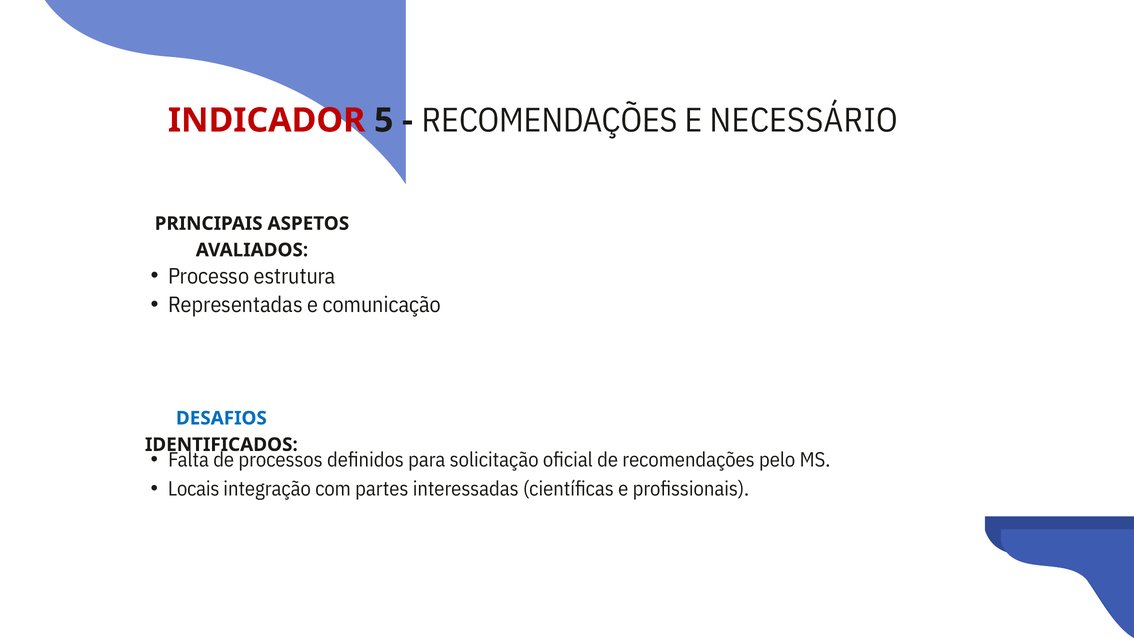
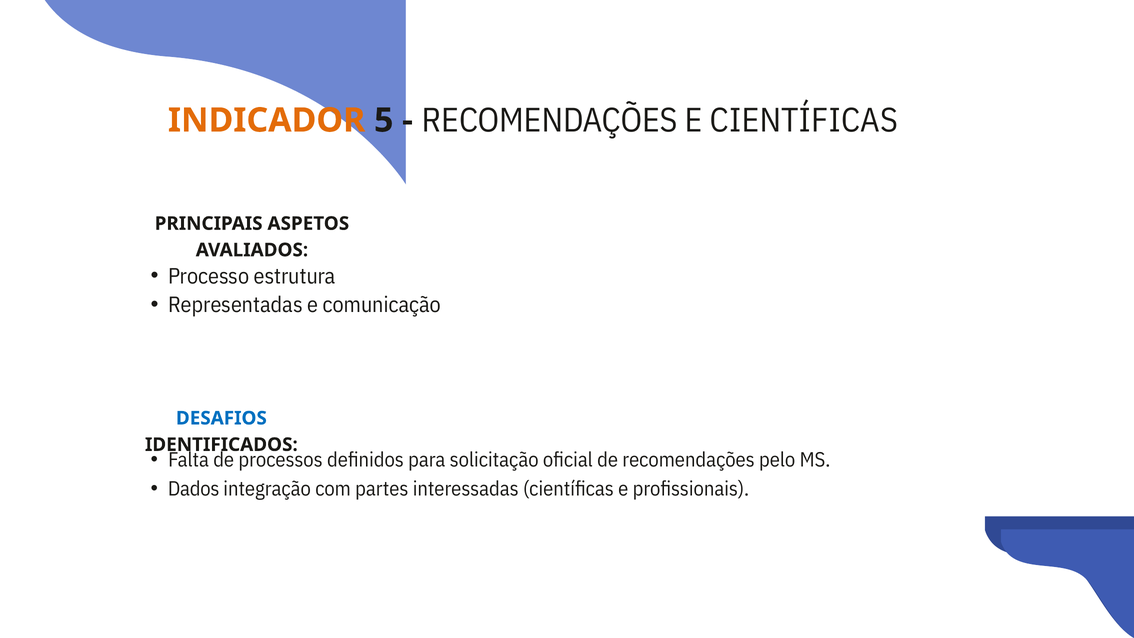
INDICADOR colour: red -> orange (267, 120)
E NECESSÁRIO: NECESSÁRIO -> CIENTÍFICAS (804, 120)
Locais: Locais -> Dados (194, 489)
